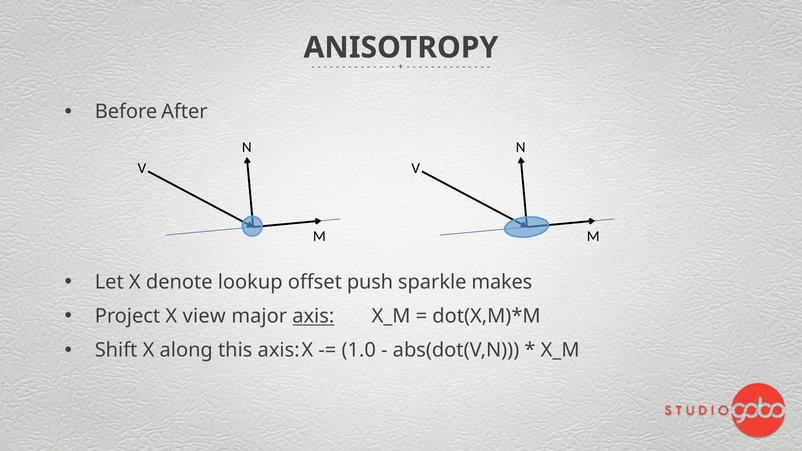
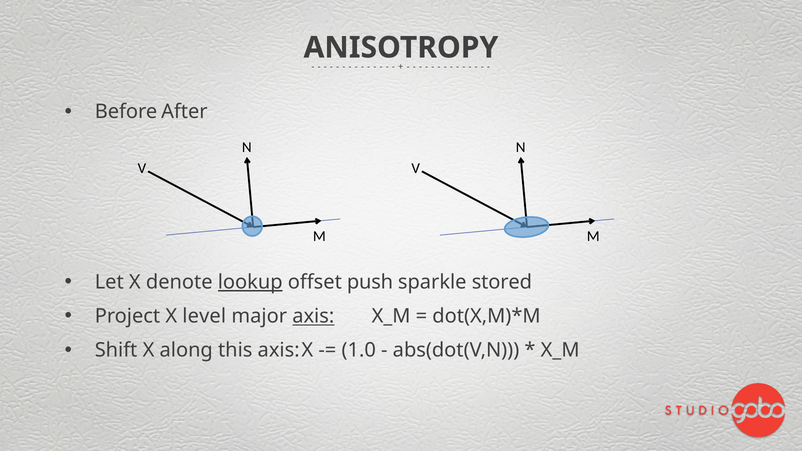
lookup underline: none -> present (250, 282)
makes: makes -> stored (502, 282)
view: view -> level (204, 316)
